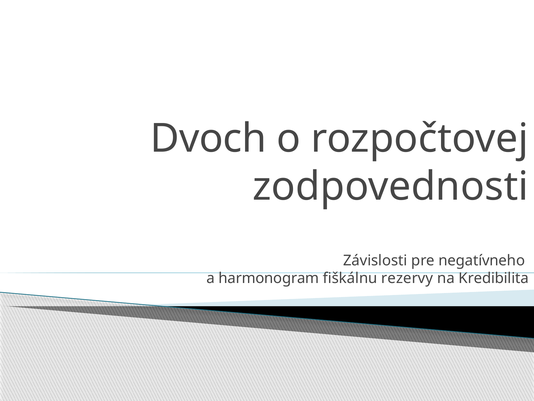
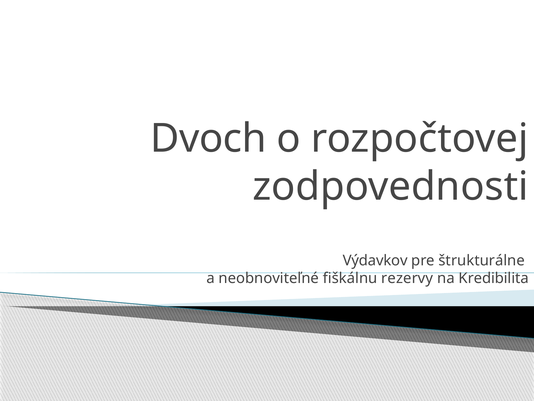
Závislosti: Závislosti -> Výdavkov (375, 260)
negatívneho: negatívneho -> štrukturálne (482, 260)
harmonogram: harmonogram -> neobnoviteľné (269, 278)
